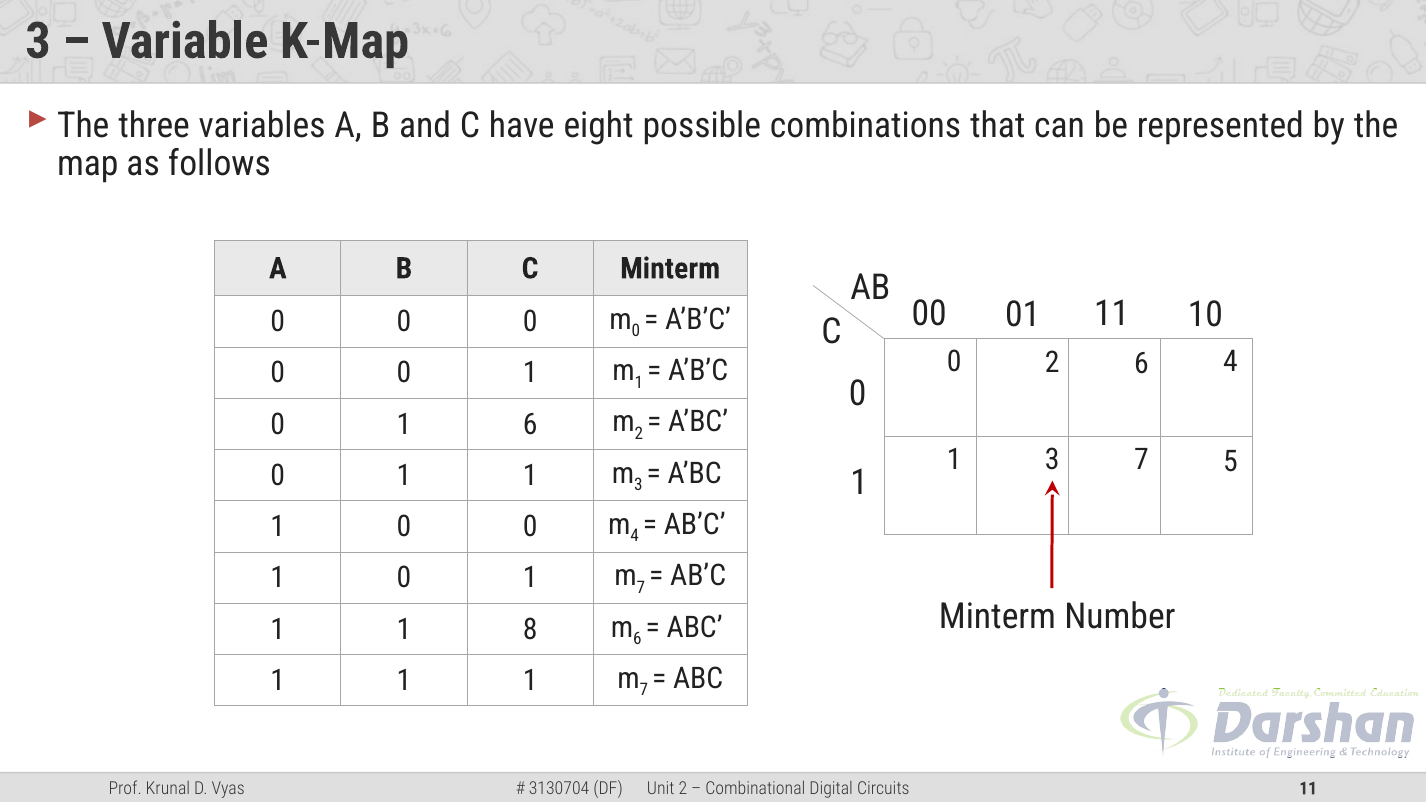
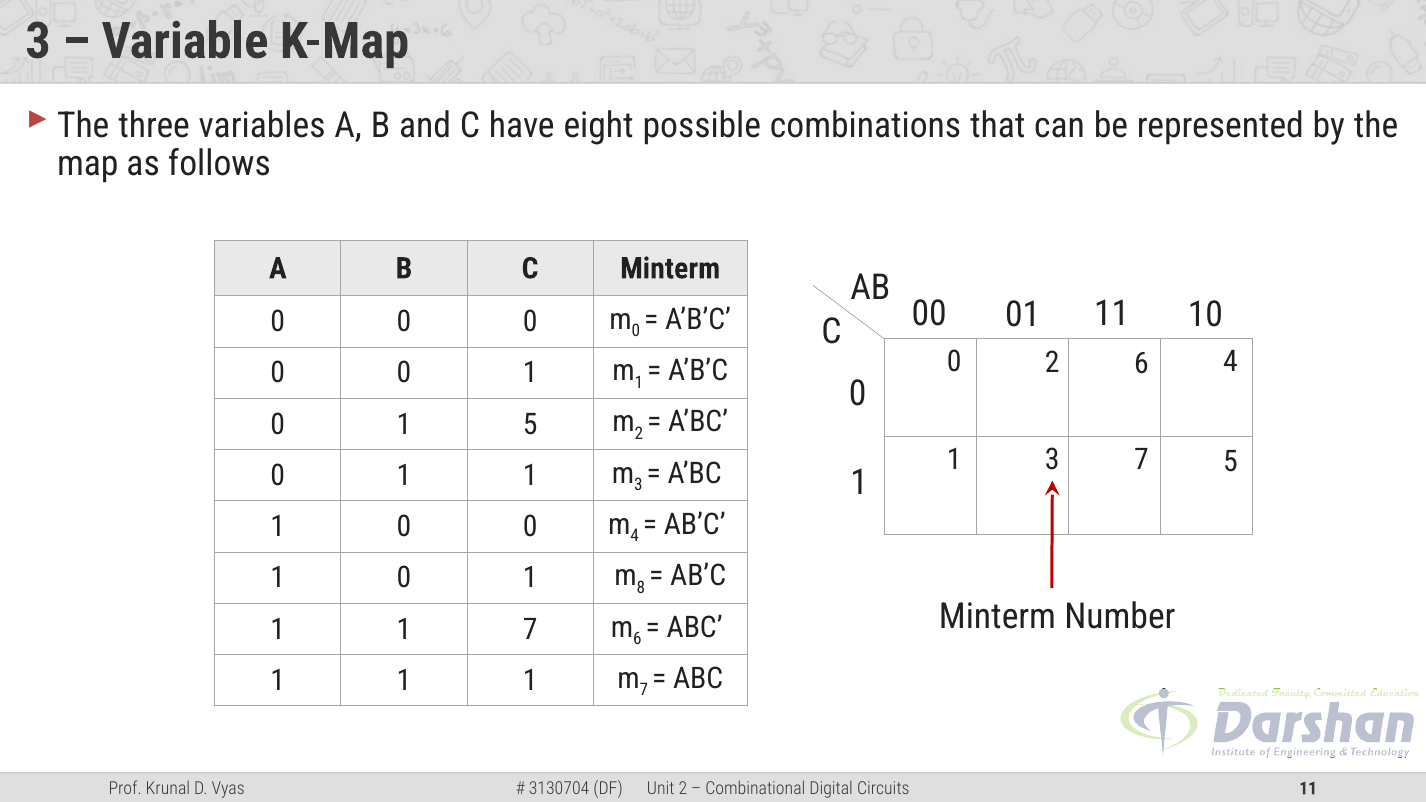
1 6: 6 -> 5 (530, 424)
7: 7 -> 8 (641, 588)
1 8: 8 -> 7 (530, 629)
